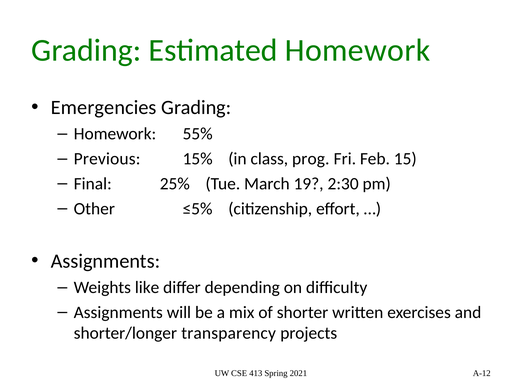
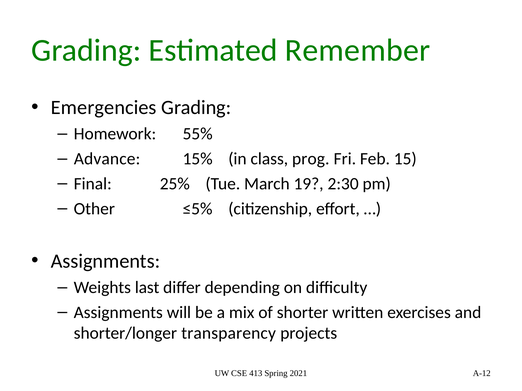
Estimated Homework: Homework -> Remember (358, 51)
Previous: Previous -> Advance (107, 159)
like: like -> last (147, 288)
